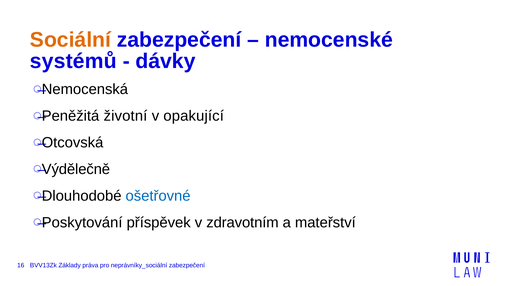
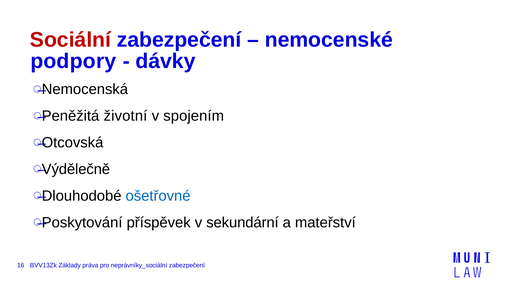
Sociální colour: orange -> red (71, 40)
systémů: systémů -> podpory (73, 61)
opakující: opakující -> spojením (194, 116)
zdravotním: zdravotním -> sekundární (242, 222)
